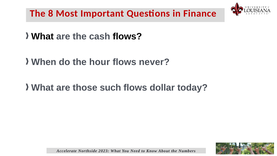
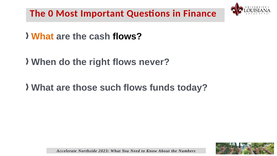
8: 8 -> 0 (51, 14)
What colour: black -> orange (42, 36)
hour: hour -> right (100, 62)
dollar: dollar -> funds (162, 88)
